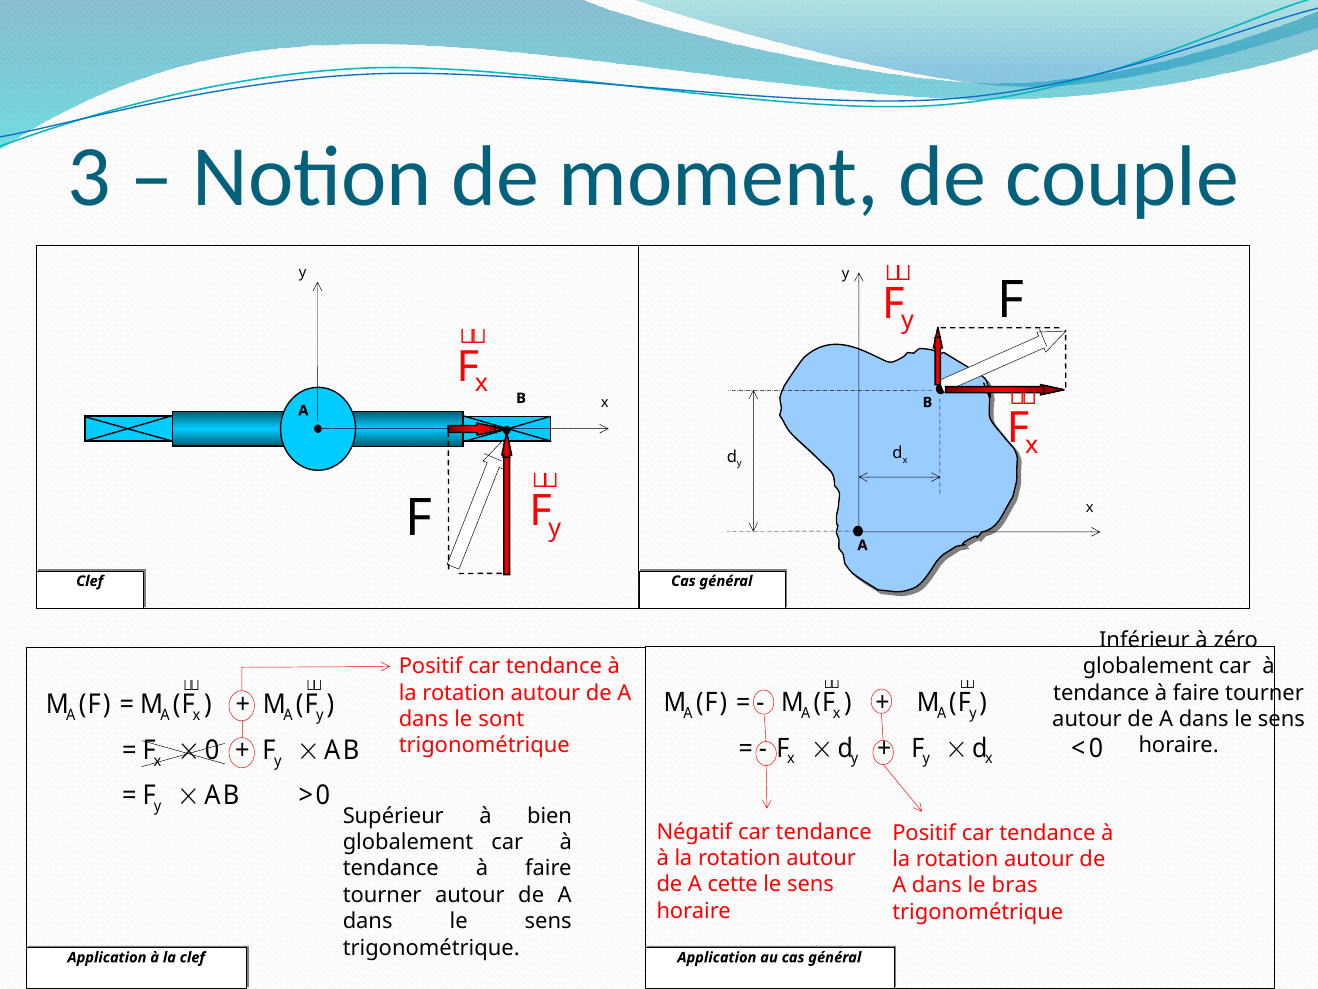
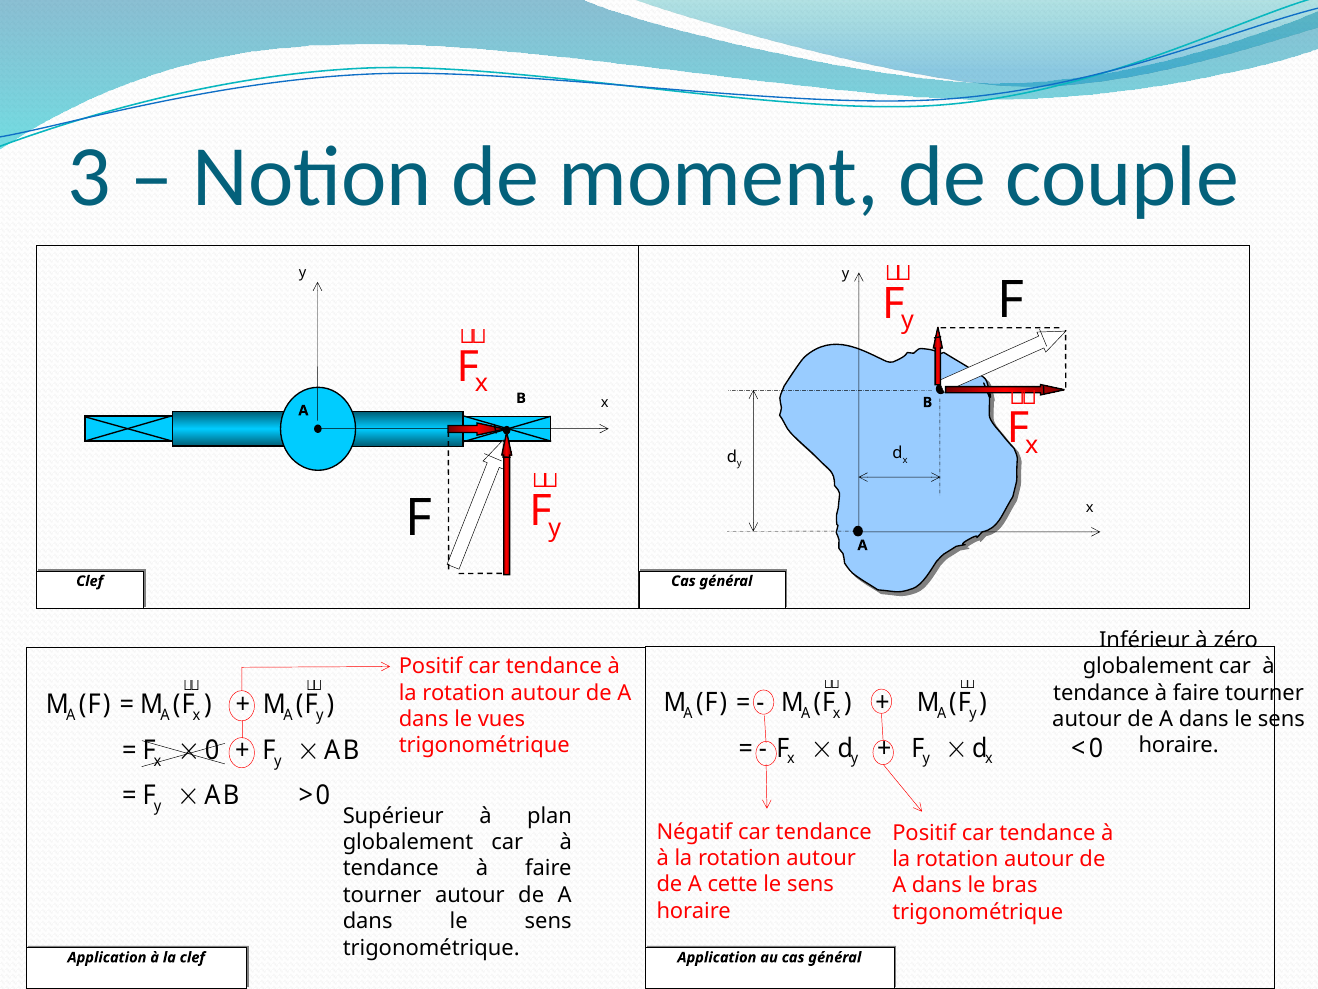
sont: sont -> vues (501, 719)
bien: bien -> plan (549, 816)
